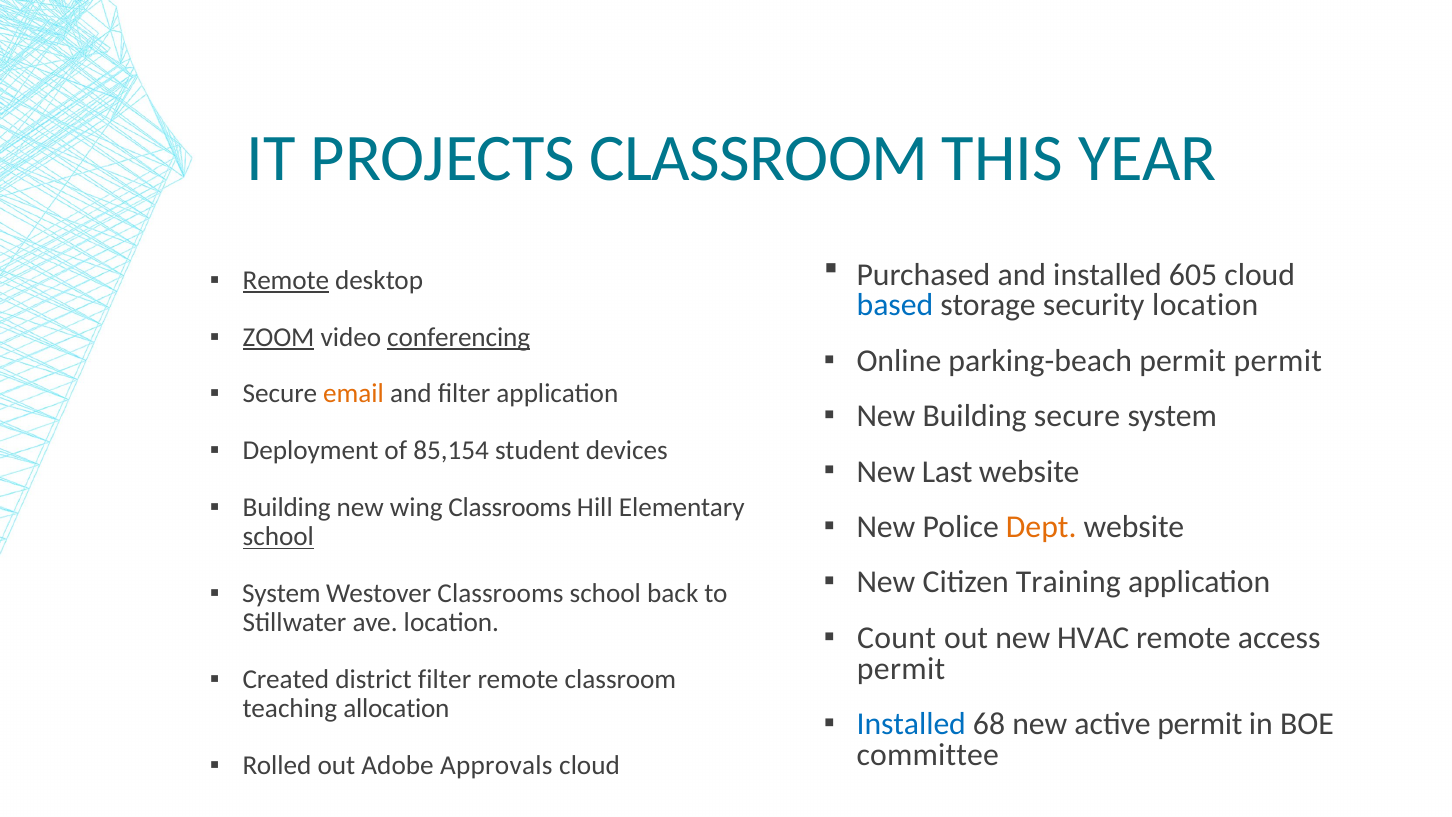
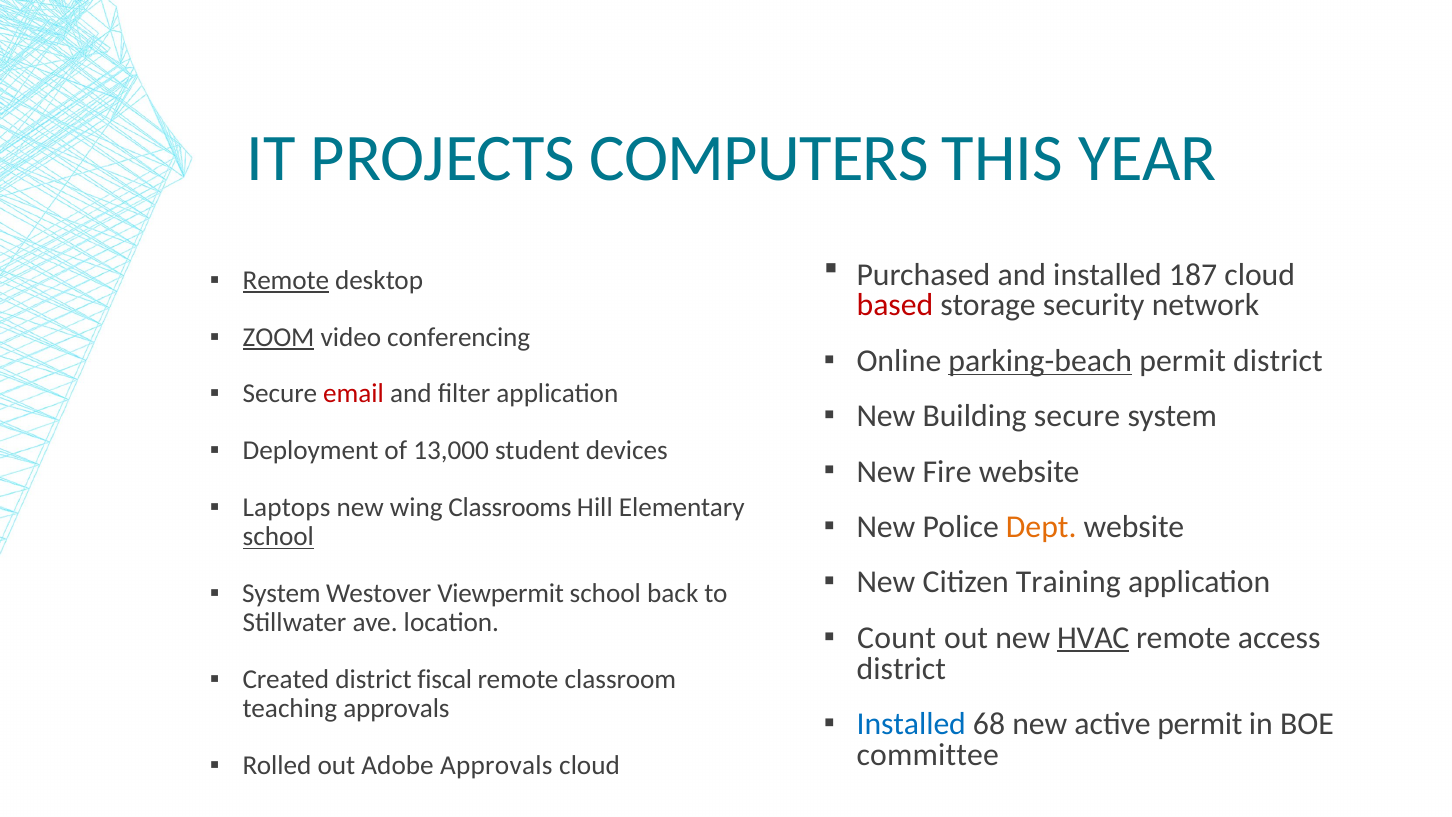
PROJECTS CLASSROOM: CLASSROOM -> COMPUTERS (759, 159)
605: 605 -> 187 (1193, 274)
based colour: blue -> red (895, 305)
security location: location -> network (1206, 305)
conferencing underline: present -> none (459, 337)
parking-beach underline: none -> present (1040, 361)
permit permit: permit -> district (1278, 361)
email colour: orange -> red (354, 394)
85,154: 85,154 -> 13,000 (451, 450)
Last: Last -> Fire (947, 471)
Building: Building -> Laptops (287, 507)
Westover Classrooms: Classrooms -> Viewpermit (501, 593)
HVAC underline: none -> present (1093, 637)
permit: permit -> district (901, 668)
district filter: filter -> fiscal (445, 679)
teaching allocation: allocation -> approvals (396, 709)
